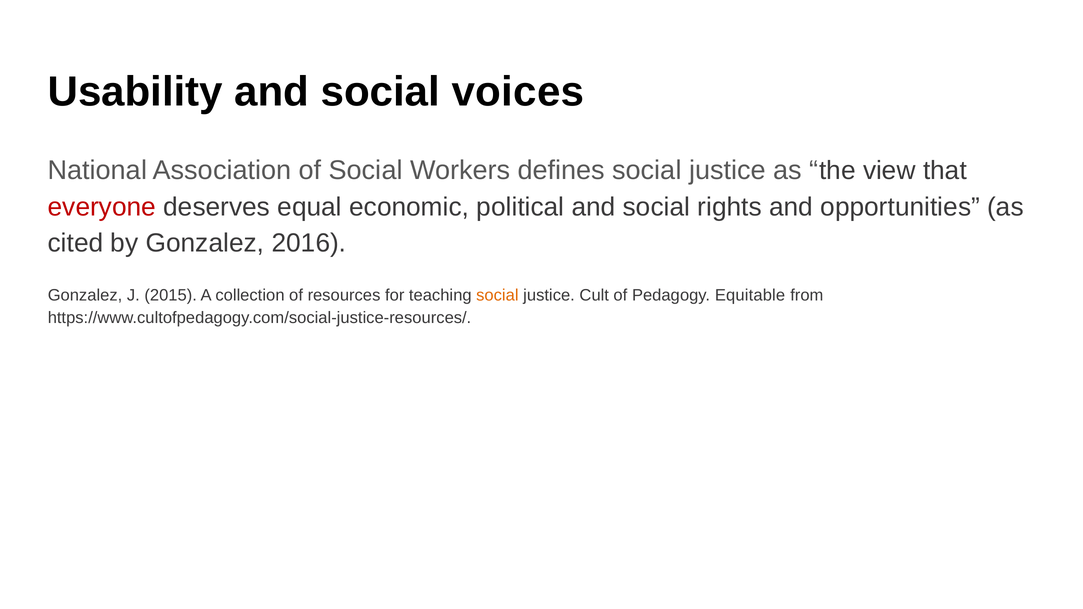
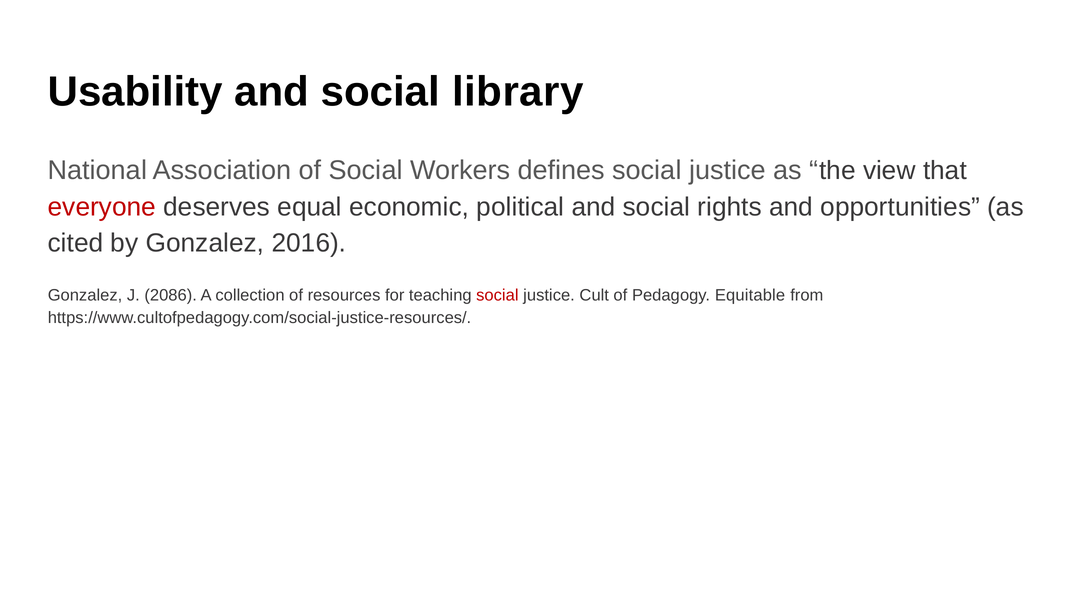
voices: voices -> library (518, 92)
2015: 2015 -> 2086 (171, 295)
social colour: orange -> red (497, 295)
